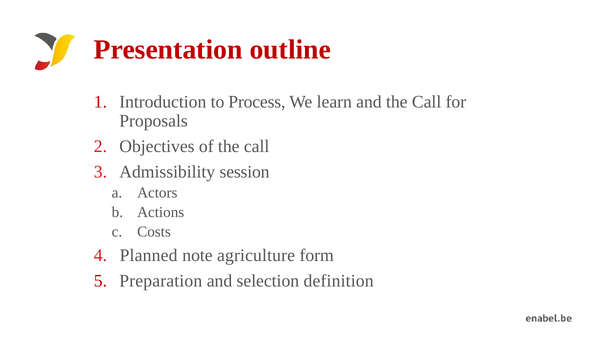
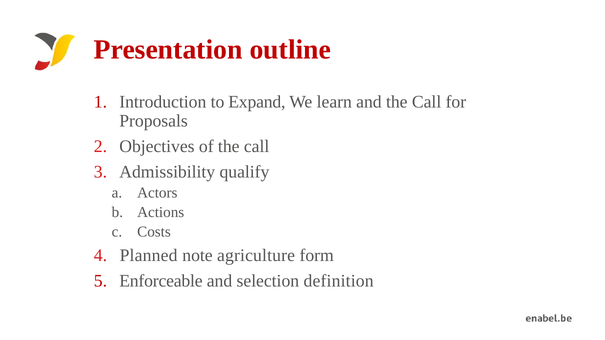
Process: Process -> Expand (257, 102)
session: session -> qualify (244, 172)
Preparation: Preparation -> Enforceable (161, 281)
